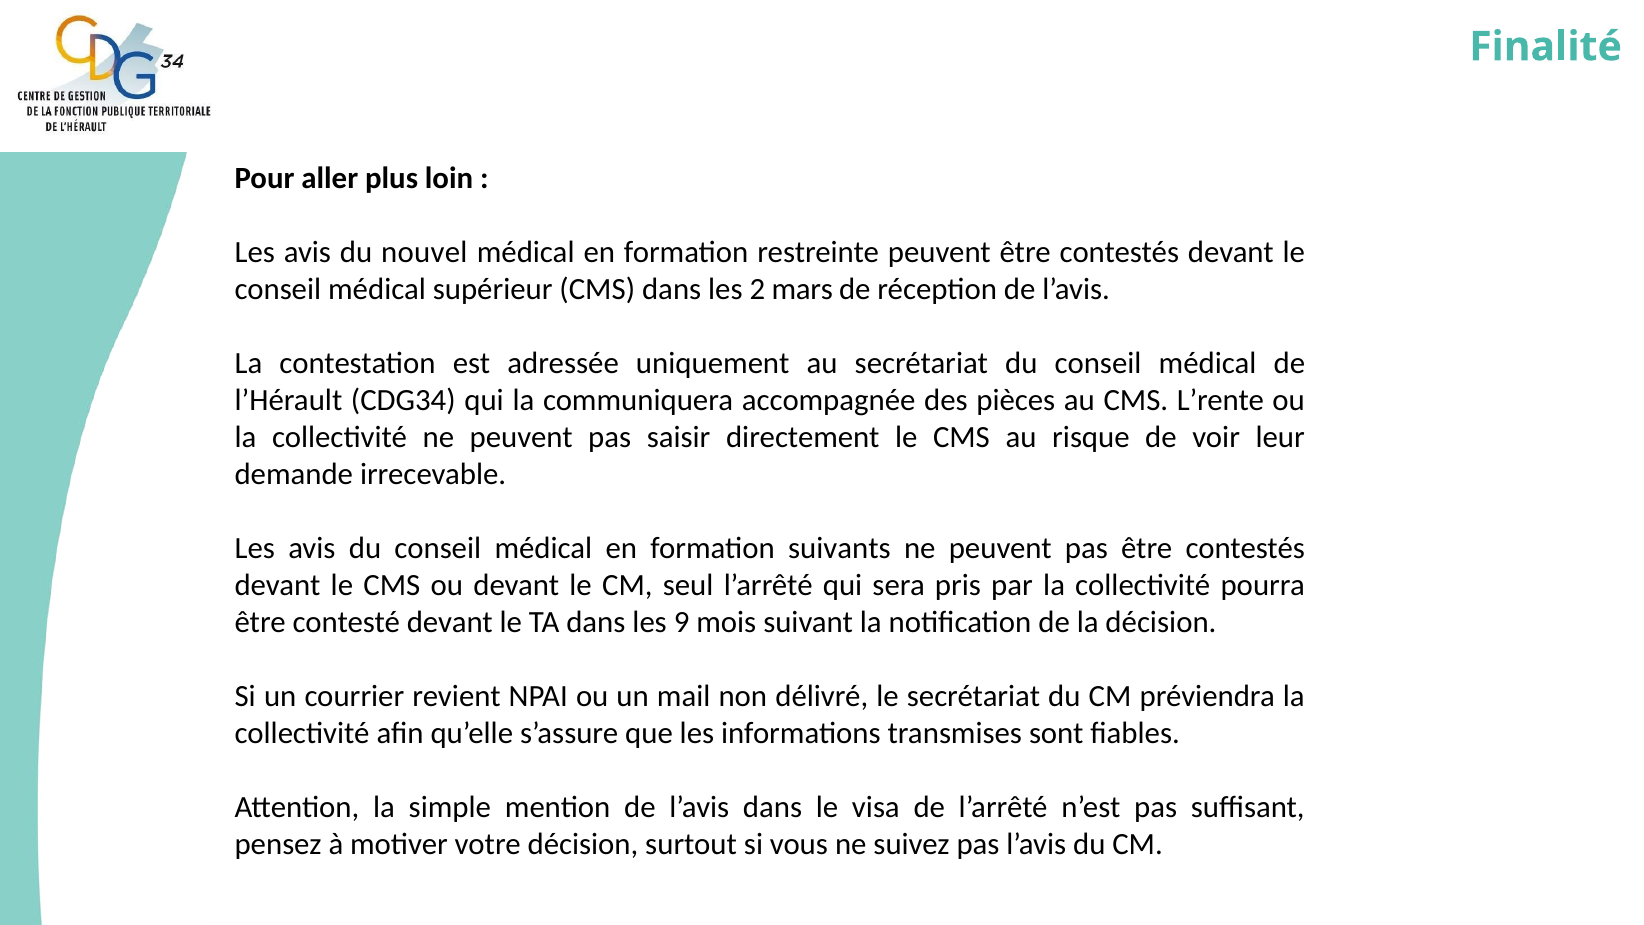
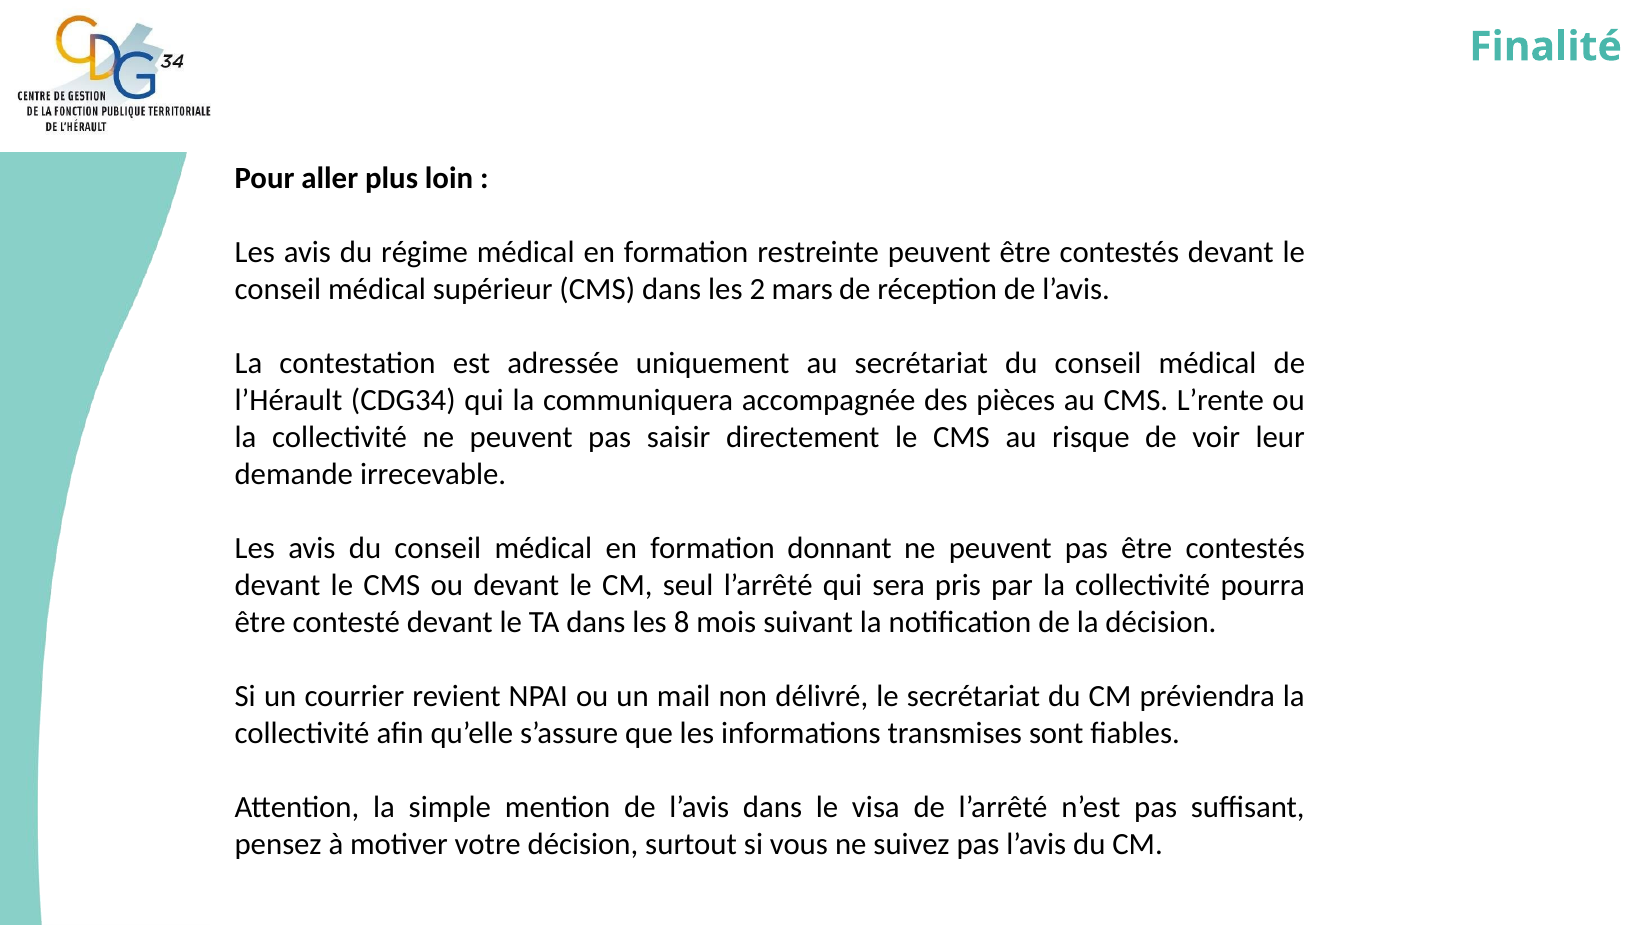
nouvel: nouvel -> régime (425, 252)
suivants: suivants -> donnant (840, 548)
9: 9 -> 8 (682, 622)
